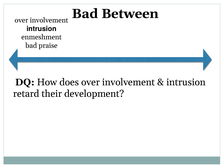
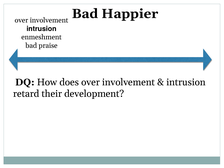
Between: Between -> Happier (130, 14)
